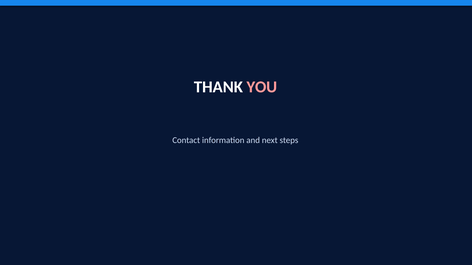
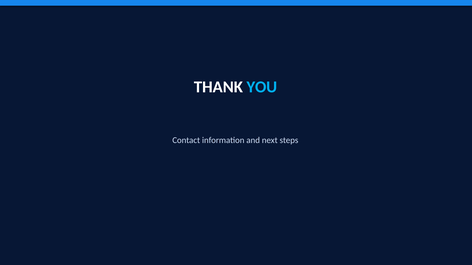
YOU colour: pink -> light blue (262, 87)
